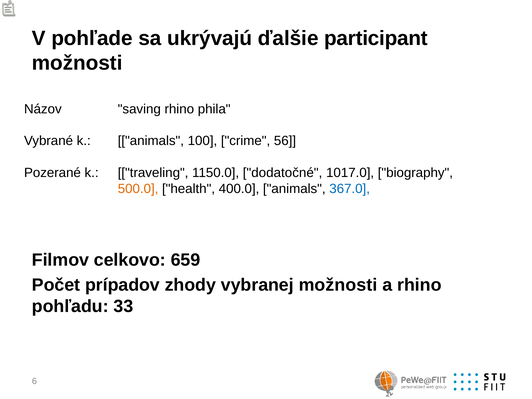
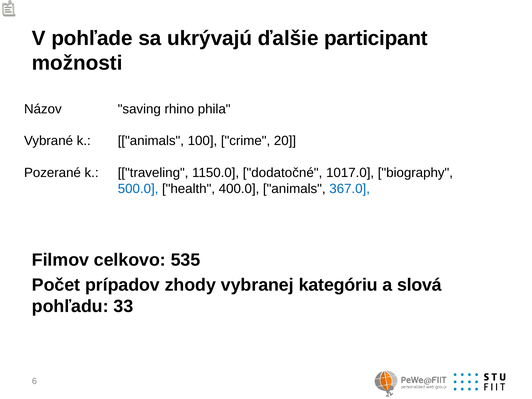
56: 56 -> 20 (285, 141)
500.0 colour: orange -> blue (138, 189)
659: 659 -> 535 (186, 260)
vybranej možnosti: možnosti -> kategóriu (338, 285)
a rhino: rhino -> slová (419, 285)
